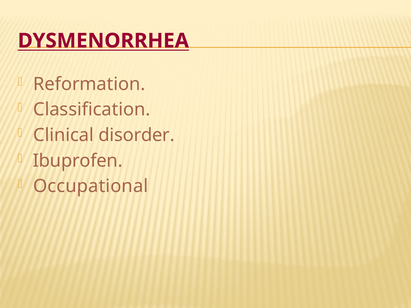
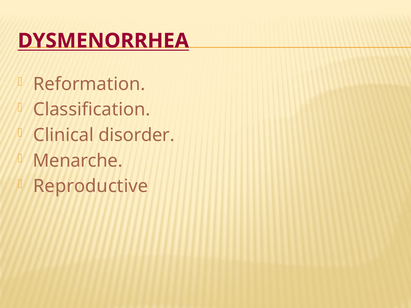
Ibuprofen: Ibuprofen -> Menarche (78, 161)
Occupational: Occupational -> Reproductive (91, 186)
